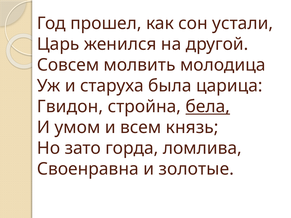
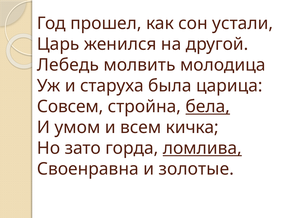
Совсем: Совсем -> Лебедь (68, 65)
Гвидон: Гвидон -> Совсем (70, 107)
князь: князь -> кичка (192, 128)
ломлива underline: none -> present (202, 148)
